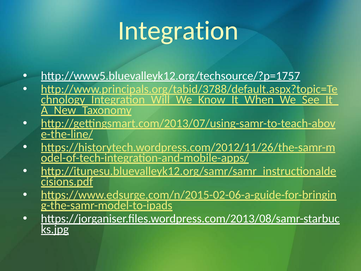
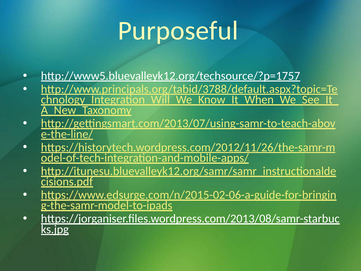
Integration: Integration -> Purposeful (178, 31)
